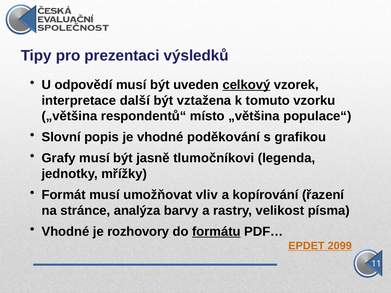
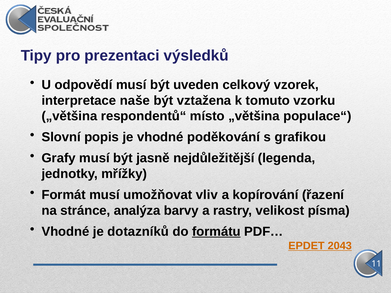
celkový underline: present -> none (246, 85)
další: další -> naše (135, 101)
tlumočníkovi: tlumočníkovi -> nejdůležitější (214, 158)
rozhovory: rozhovory -> dotazníků (138, 232)
2099: 2099 -> 2043 (340, 246)
